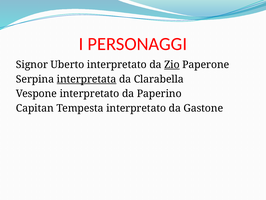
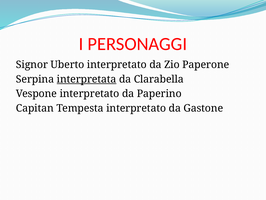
Zio underline: present -> none (172, 65)
